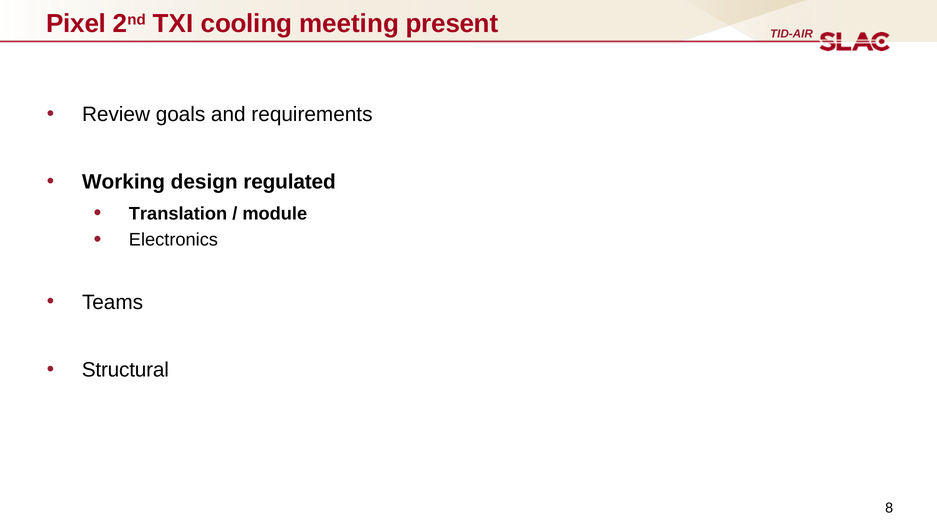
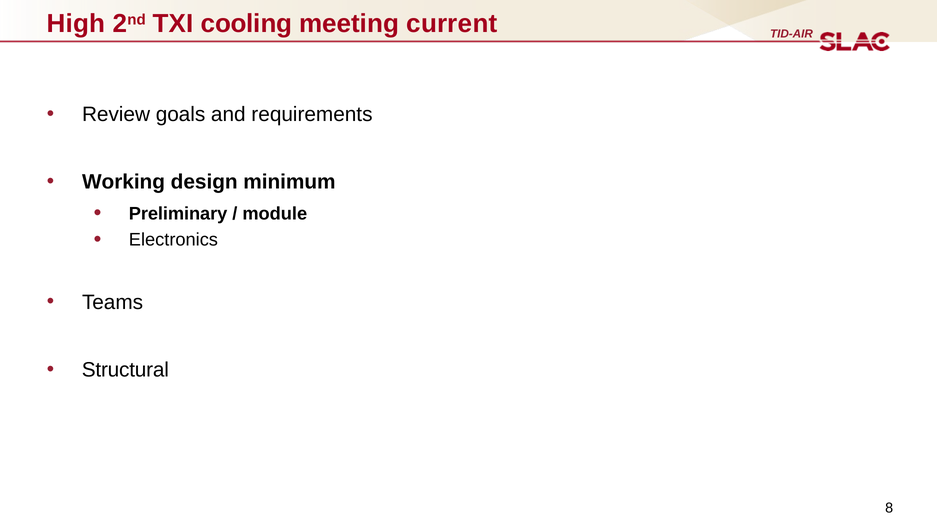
Pixel: Pixel -> High (76, 24)
present: present -> current (452, 24)
regulated: regulated -> minimum (289, 182)
Translation: Translation -> Preliminary (178, 214)
